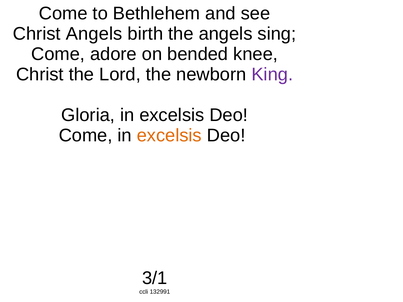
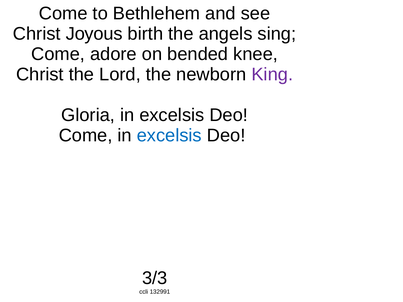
Christ Angels: Angels -> Joyous (94, 34)
excelsis colour: orange -> blue (169, 136)
3/1: 3/1 -> 3/3 (155, 278)
